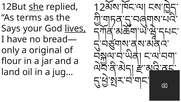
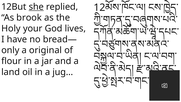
terms: terms -> brook (29, 18)
Says: Says -> Holy (11, 28)
lives underline: present -> none (75, 28)
